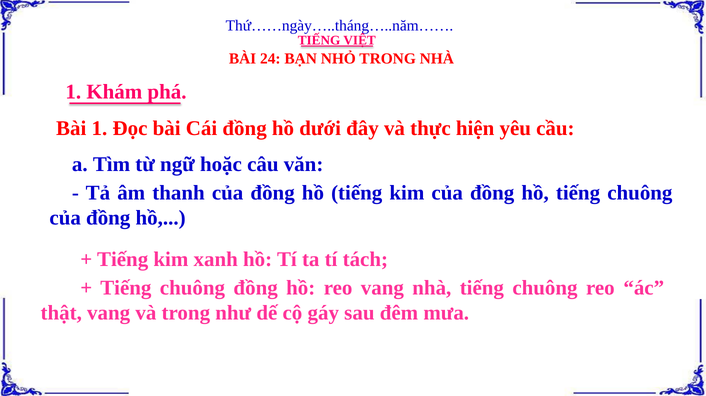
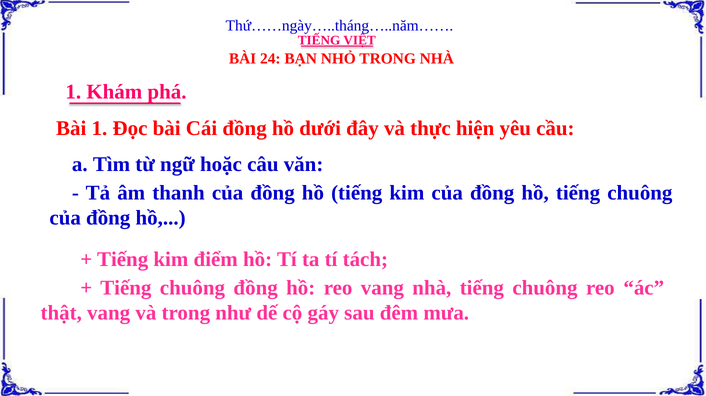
xanh: xanh -> điểm (216, 260)
